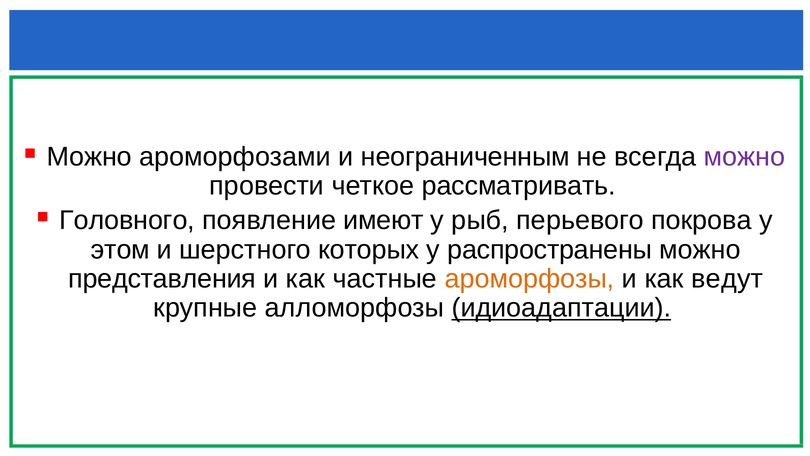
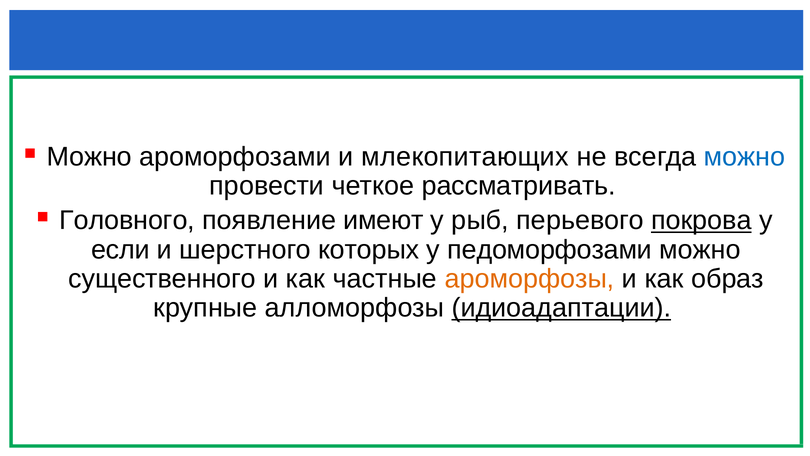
неограниченным: неограниченным -> млекопитающих (465, 156)
можно colour: purple -> blue (745, 156)
покрова underline: none -> present (701, 220)
этом: этом -> если (120, 249)
распространены: распространены -> педоморфозами (550, 249)
представления: представления -> существенного (162, 279)
ведут: ведут -> образ (727, 279)
